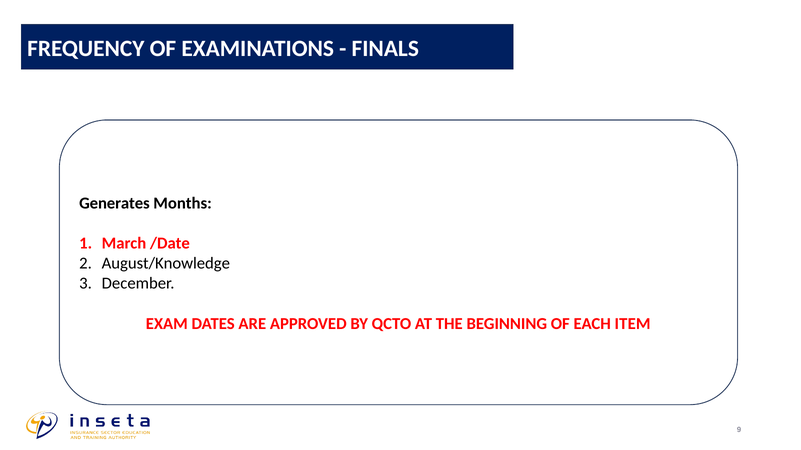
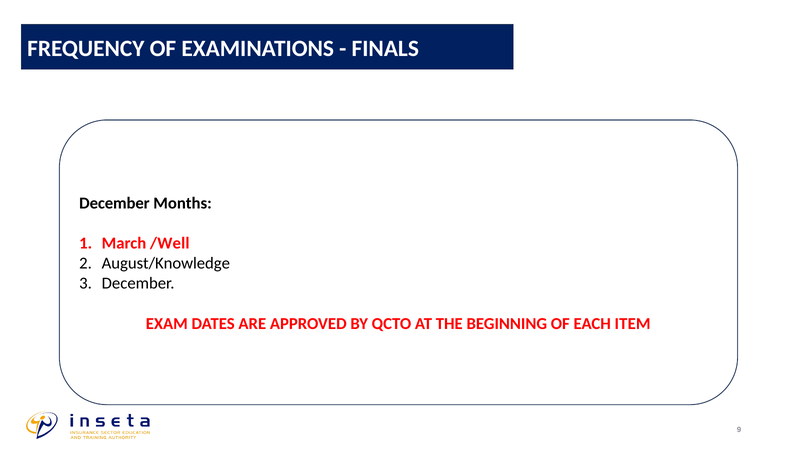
Generates: Generates -> December (114, 204)
/Date: /Date -> /Well (170, 244)
